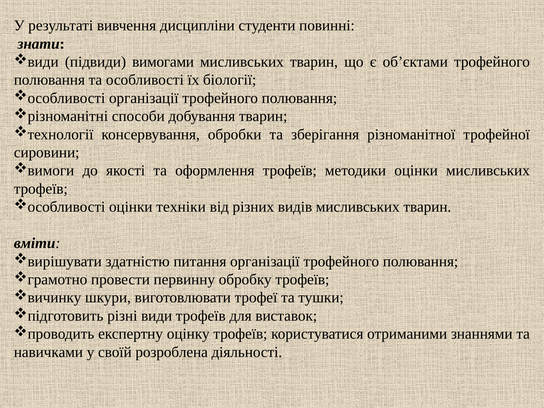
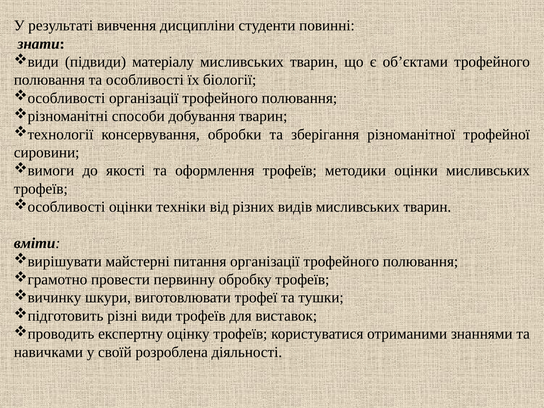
вимогами: вимогами -> матеріалу (163, 62)
здатністю: здатністю -> майстерні (138, 261)
